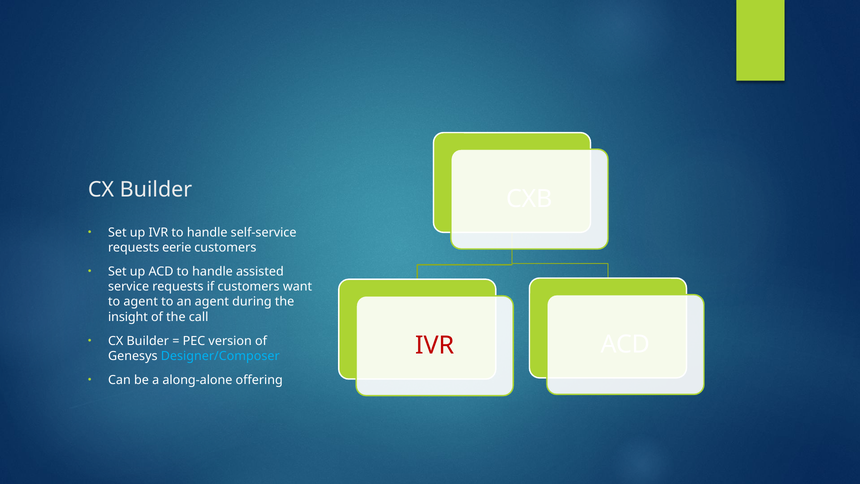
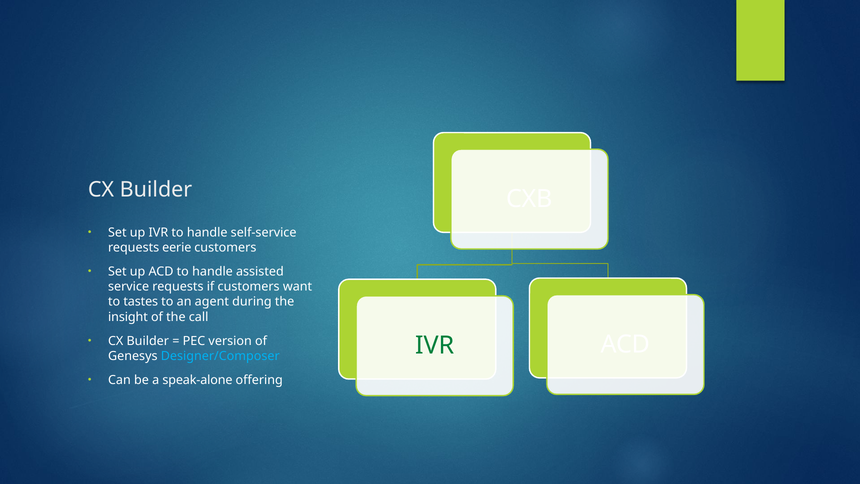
to agent: agent -> tastes (141, 302)
IVR colour: red -> green (435, 345)
along-alone: along-alone -> speak-alone (197, 380)
